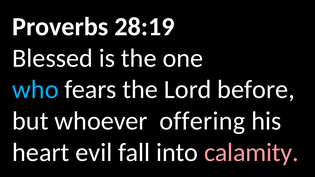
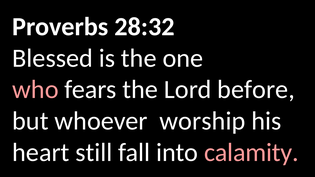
28:19: 28:19 -> 28:32 (144, 27)
who colour: light blue -> pink (35, 90)
offering: offering -> worship (202, 121)
evil: evil -> still (94, 153)
